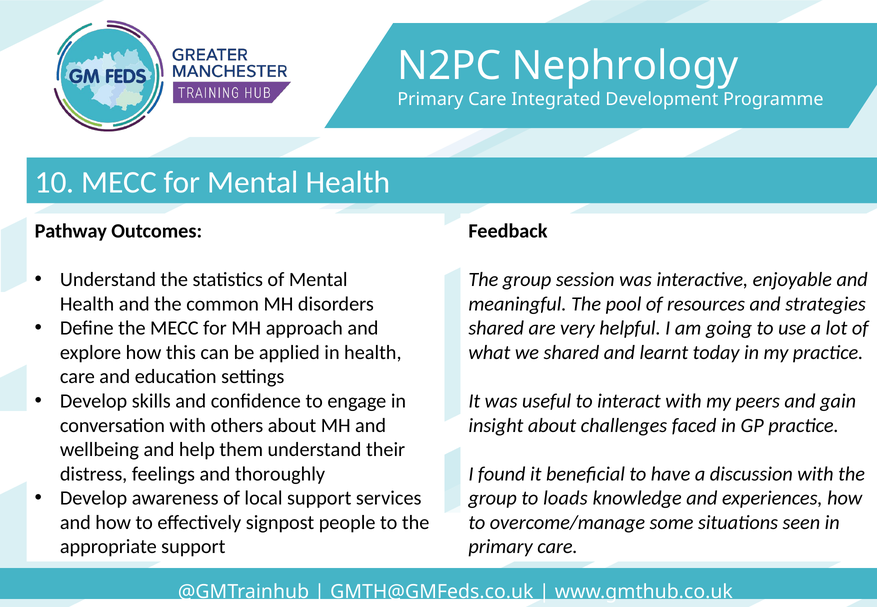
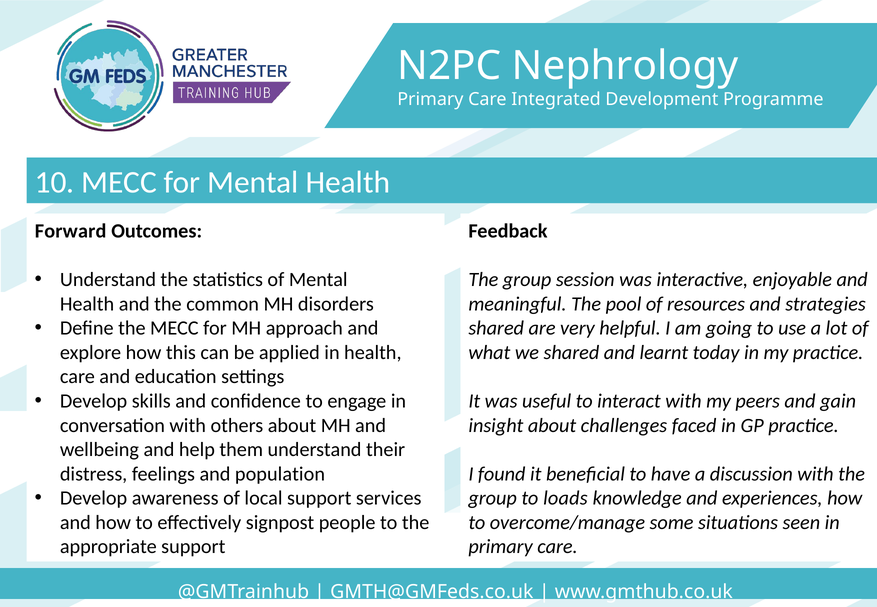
Pathway: Pathway -> Forward (71, 231)
thoroughly: thoroughly -> population (280, 474)
